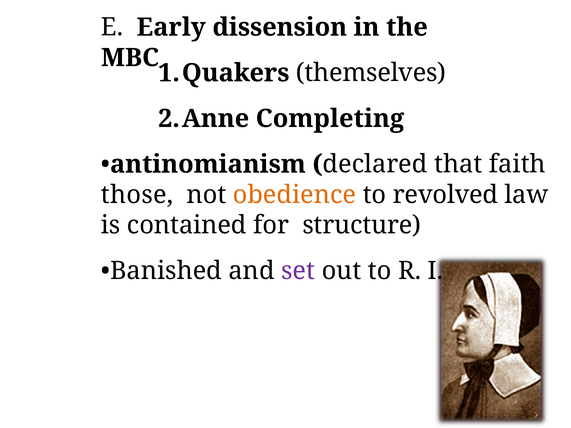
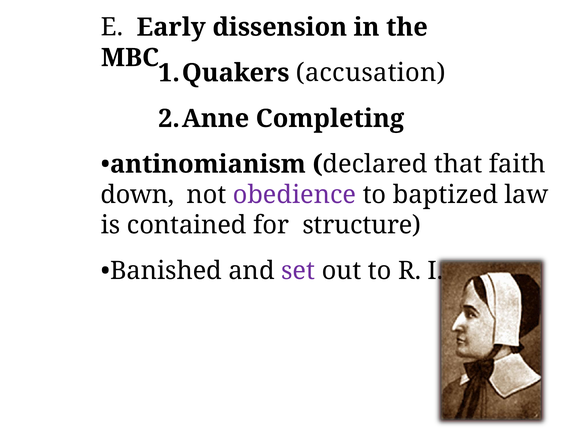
themselves: themselves -> accusation (371, 73)
those: those -> down (137, 195)
obedience colour: orange -> purple (294, 195)
revolved: revolved -> baptized (445, 195)
